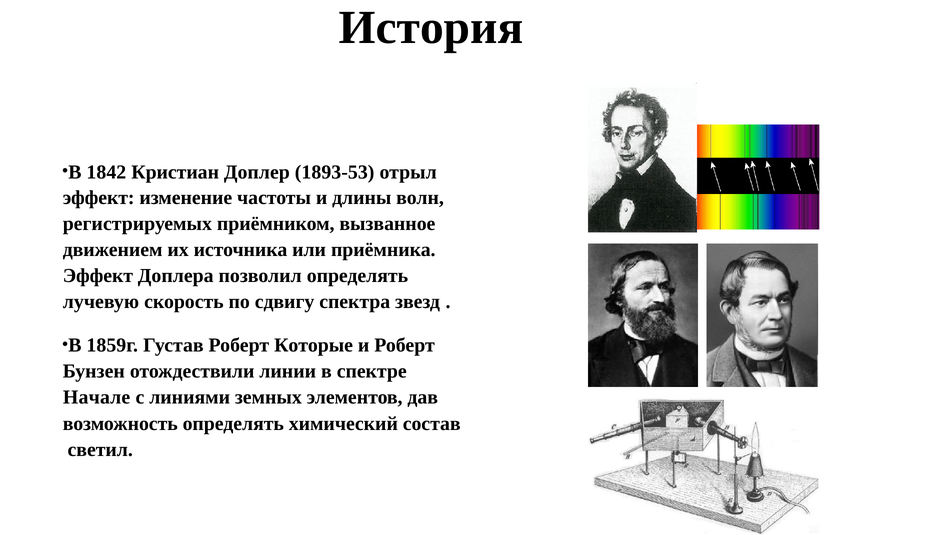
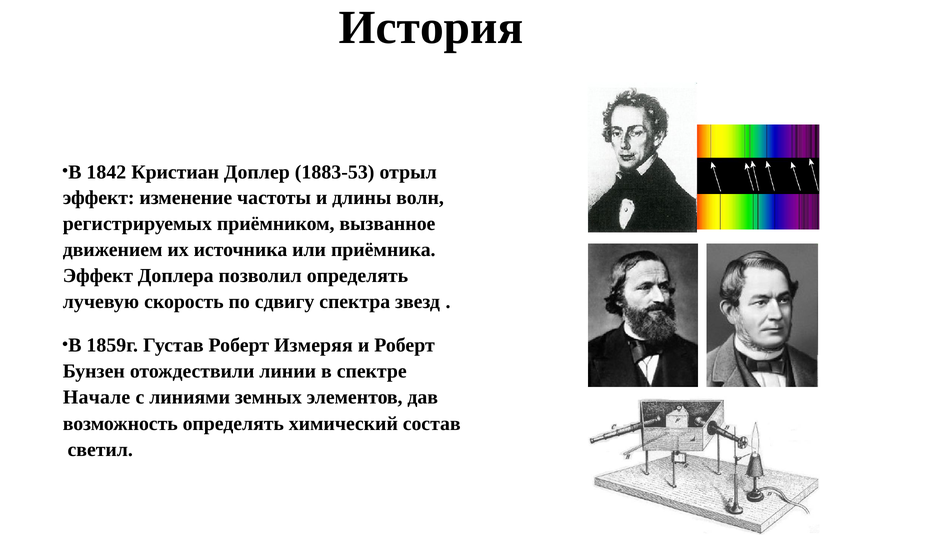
1893-53: 1893-53 -> 1883-53 (335, 172)
Которые: Которые -> Измеряя (313, 345)
